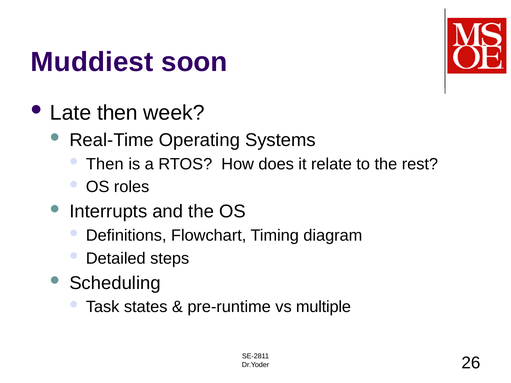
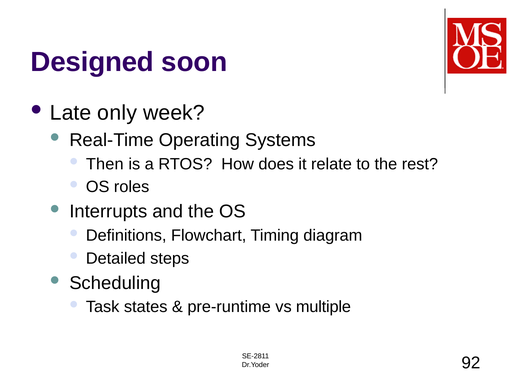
Muddiest: Muddiest -> Designed (92, 62)
Late then: then -> only (117, 113)
26: 26 -> 92 (471, 363)
